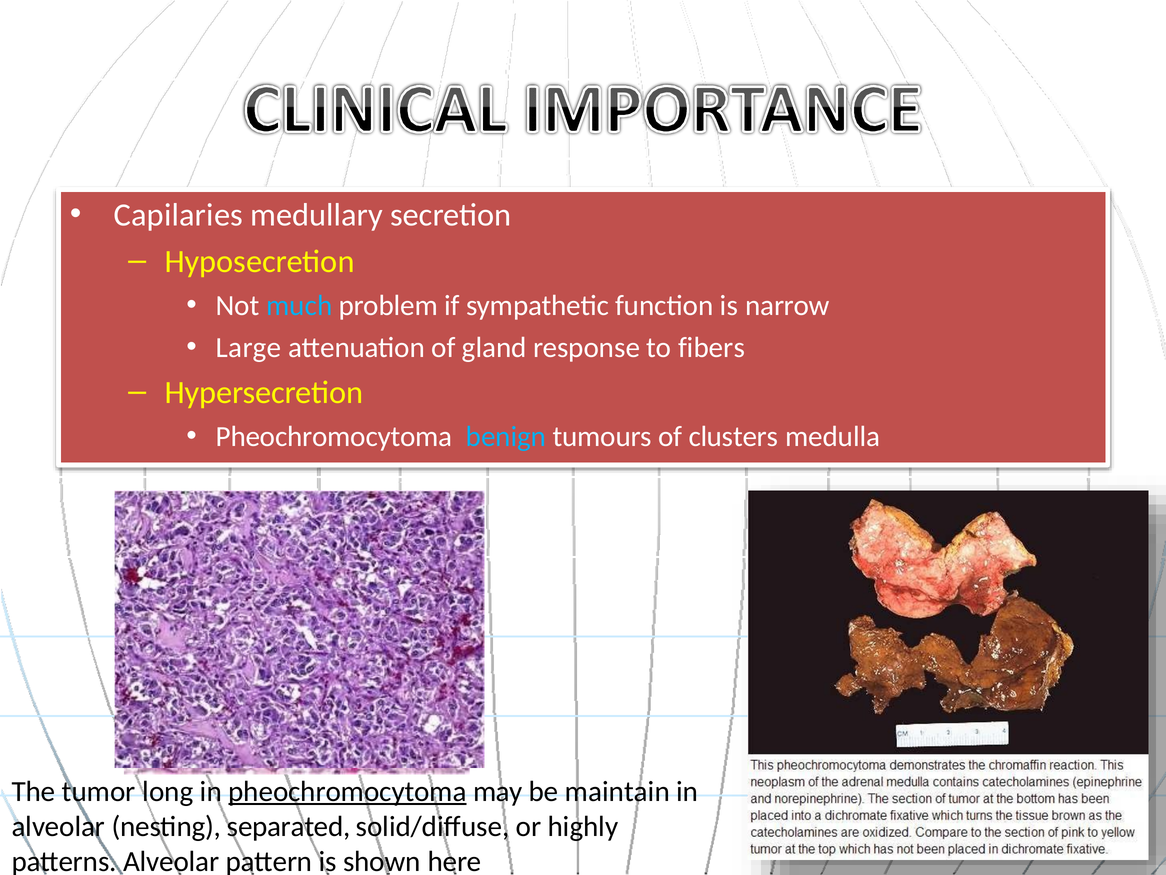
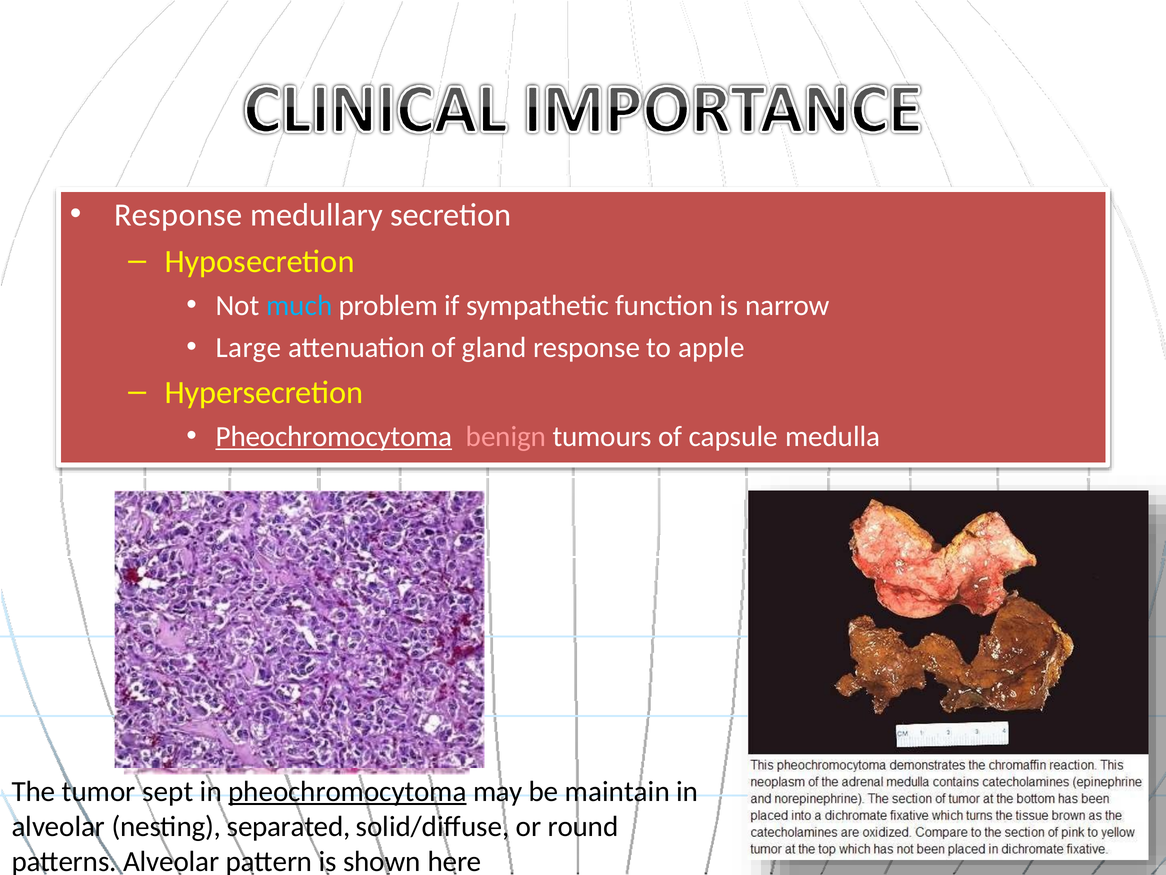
Capilaries: Capilaries -> Response (178, 215)
fibers: fibers -> apple (711, 347)
Pheochromocytoma underline: none -> present (334, 436)
benign colour: light blue -> pink (506, 436)
clusters: clusters -> capsule (733, 436)
long: long -> sept (168, 791)
highly: highly -> round (583, 826)
